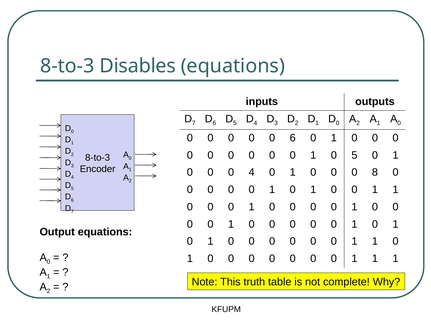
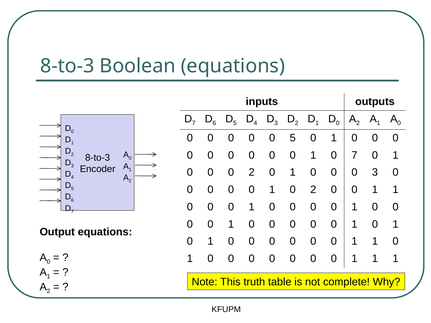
Disables: Disables -> Boolean (138, 66)
0 6: 6 -> 5 (293, 138)
0 5: 5 -> 7 (354, 155)
0 0 4: 4 -> 2 (252, 173)
0 8: 8 -> 3 (375, 173)
1: 1 -> 2 (313, 190)
